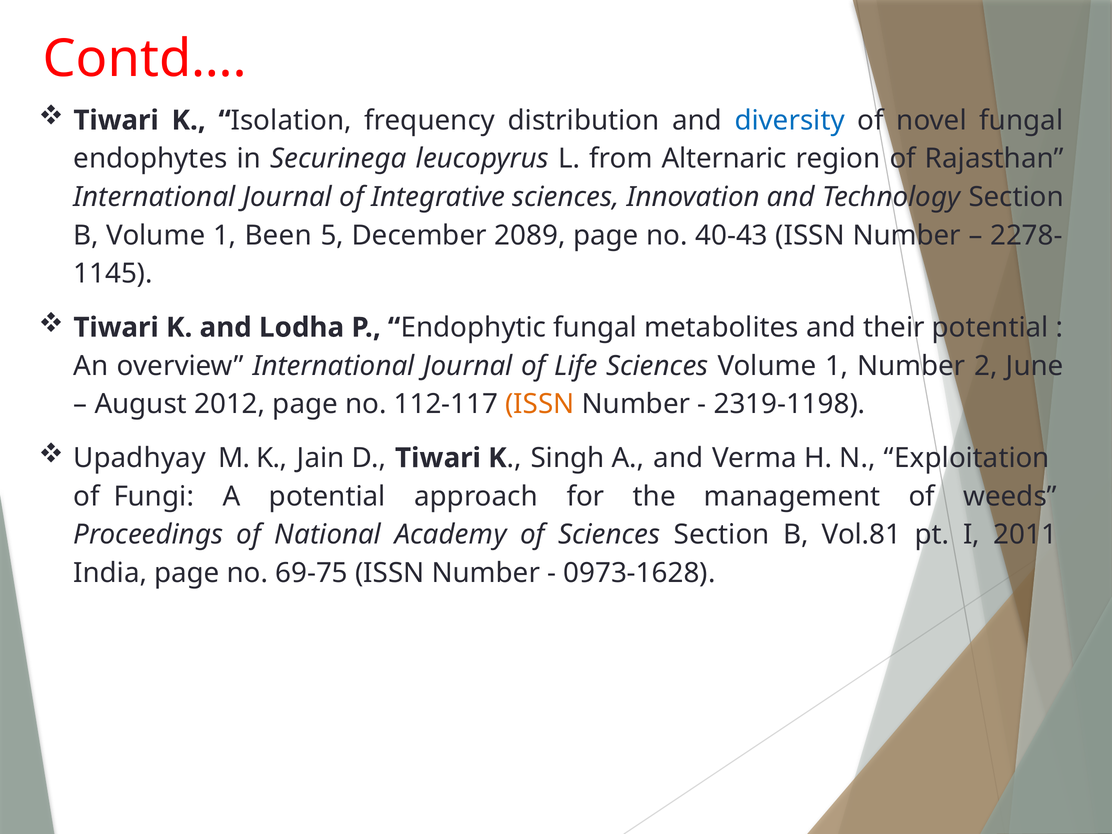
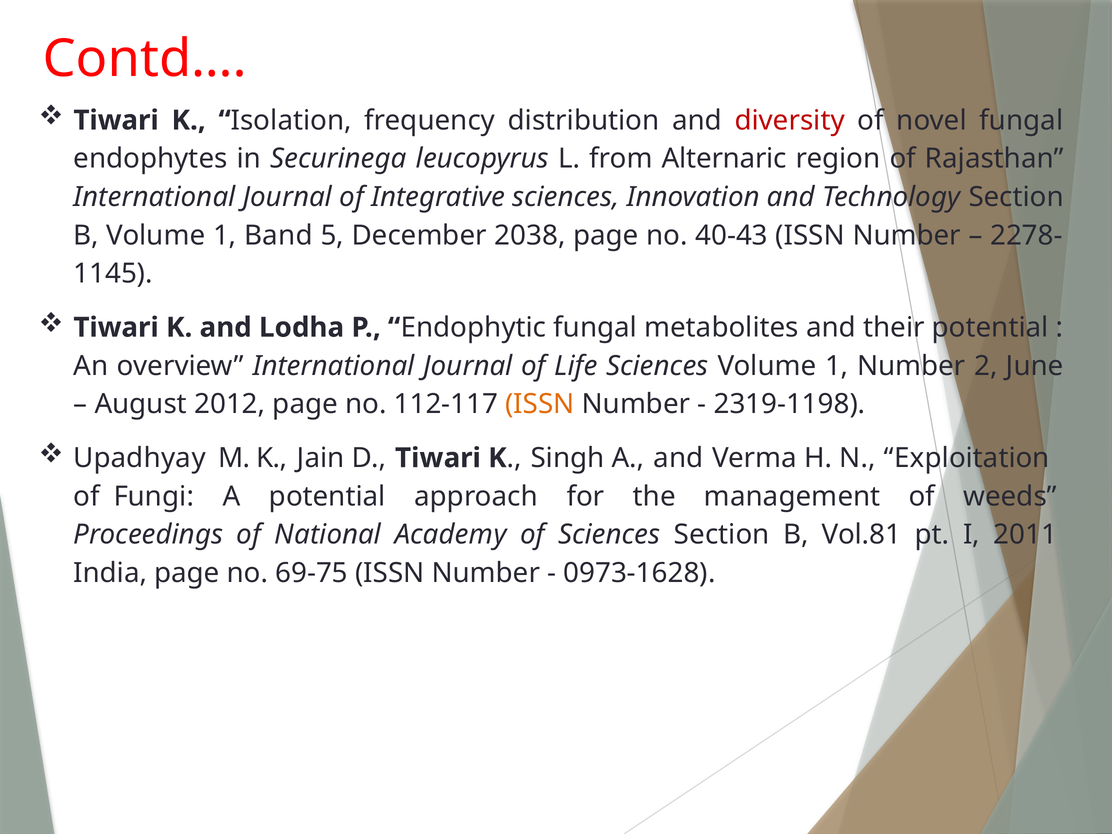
diversity colour: blue -> red (790, 120)
Been: Been -> Band (278, 235)
2089: 2089 -> 2038 (530, 235)
